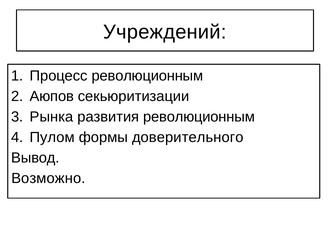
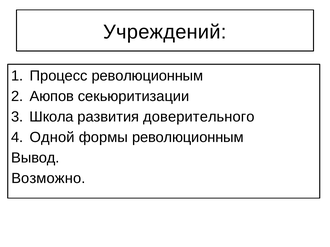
Рынка: Рынка -> Школа (52, 117)
развития революционным: революционным -> доверительного (199, 117)
Пулом: Пулом -> Одной (52, 138)
формы доверительного: доверительного -> революционным (188, 138)
